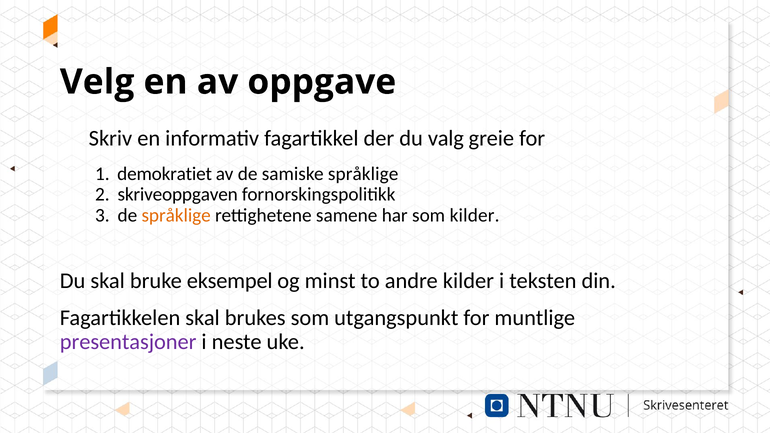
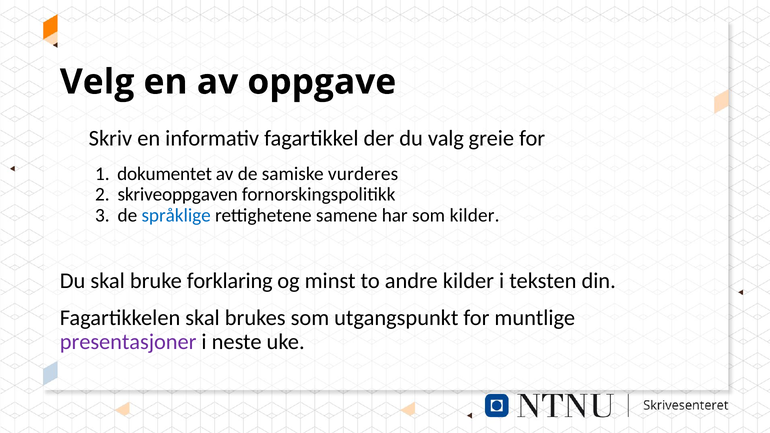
demokratiet: demokratiet -> dokumentet (165, 174)
samiske språklige: språklige -> vurderes (363, 174)
språklige colour: orange -> blue (176, 215)
eksempel: eksempel -> forklaring (230, 281)
